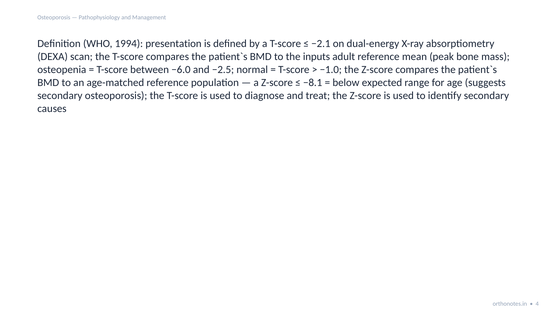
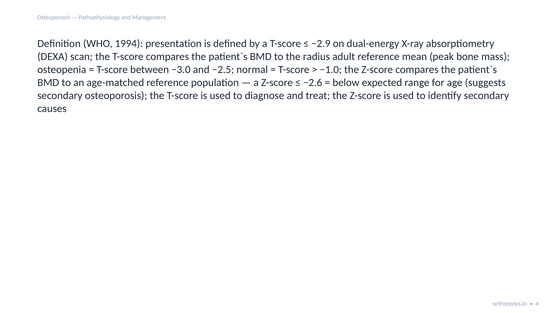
−2.1: −2.1 -> −2.9 (321, 44)
inputs: inputs -> radius (316, 57)
−6.0: −6.0 -> −3.0 (181, 70)
−8.1: −8.1 -> −2.6 (313, 83)
